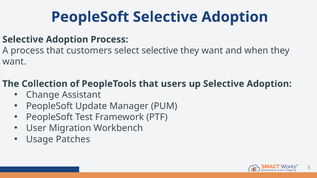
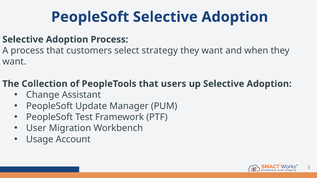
select selective: selective -> strategy (160, 51)
Patches: Patches -> Account (73, 139)
